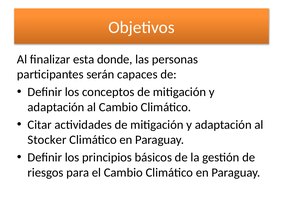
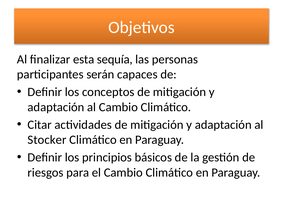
donde: donde -> sequía (115, 59)
